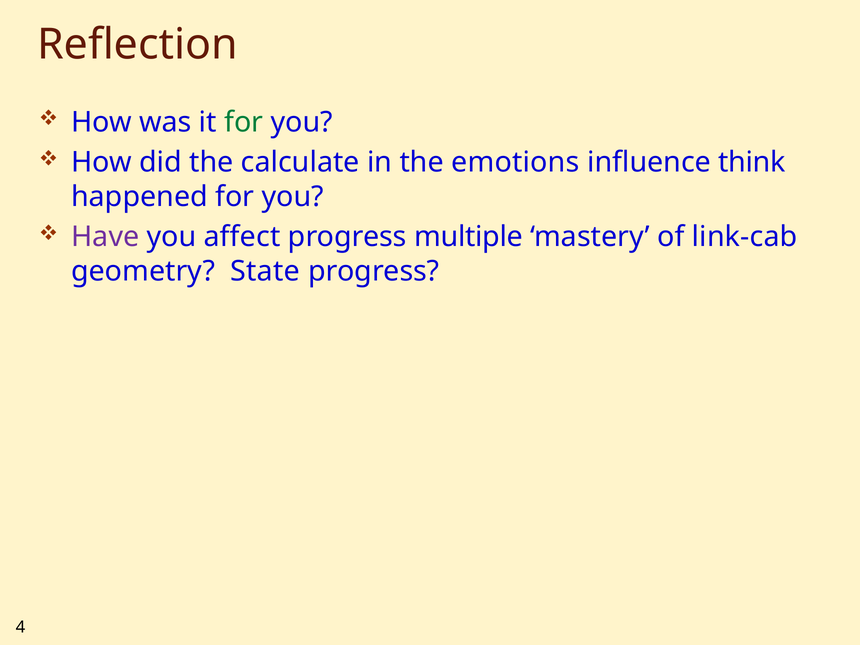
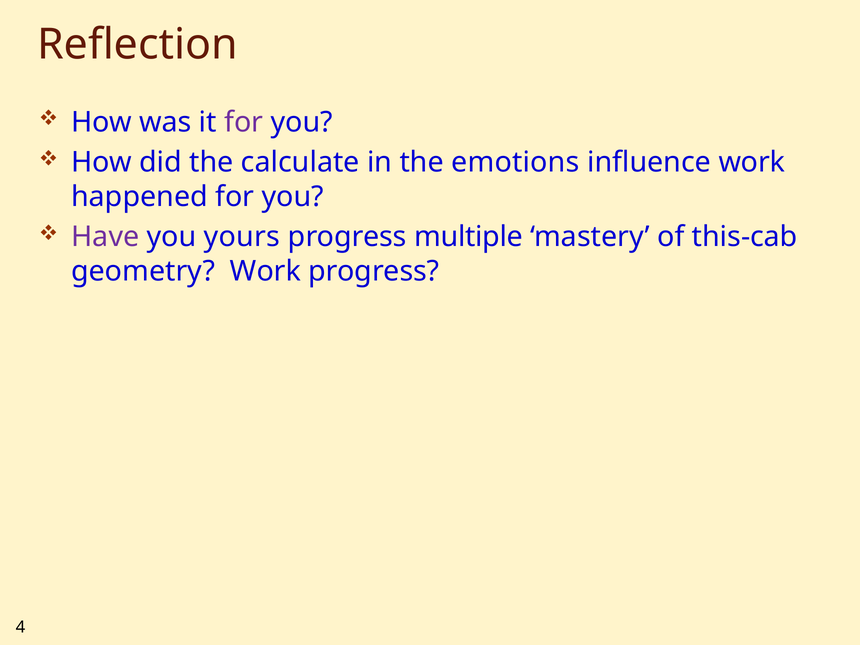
for colour: green -> purple (244, 122)
influence think: think -> work (752, 163)
affect: affect -> yours (242, 237)
link-cab: link-cab -> this-cab (745, 237)
geometry State: State -> Work (265, 271)
